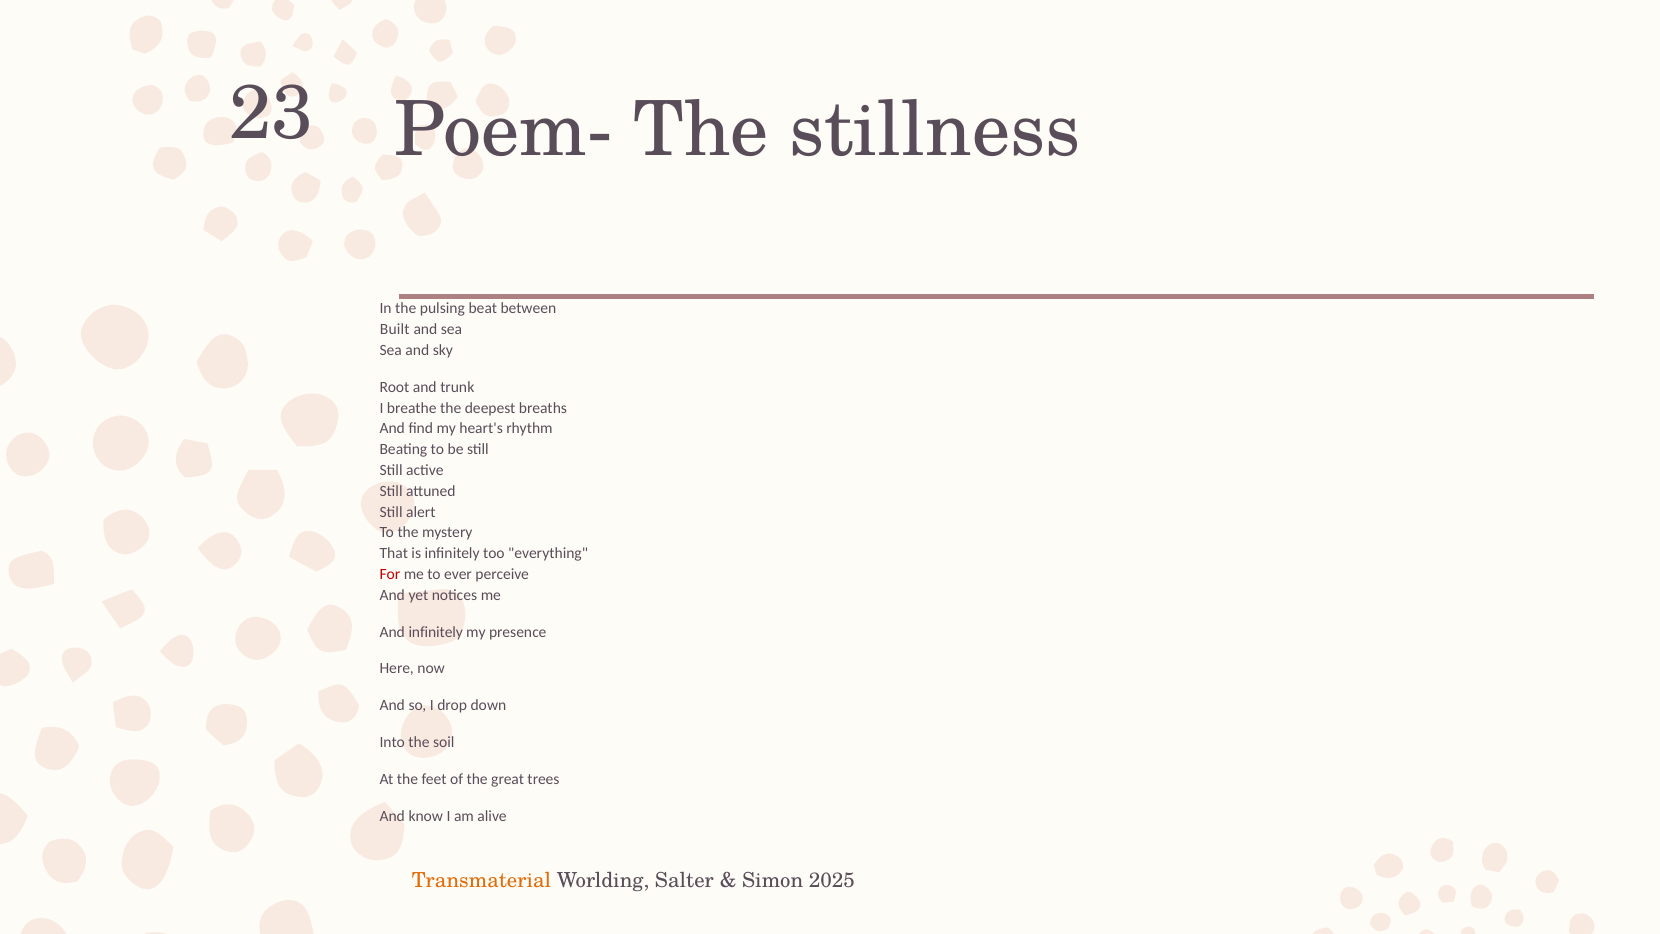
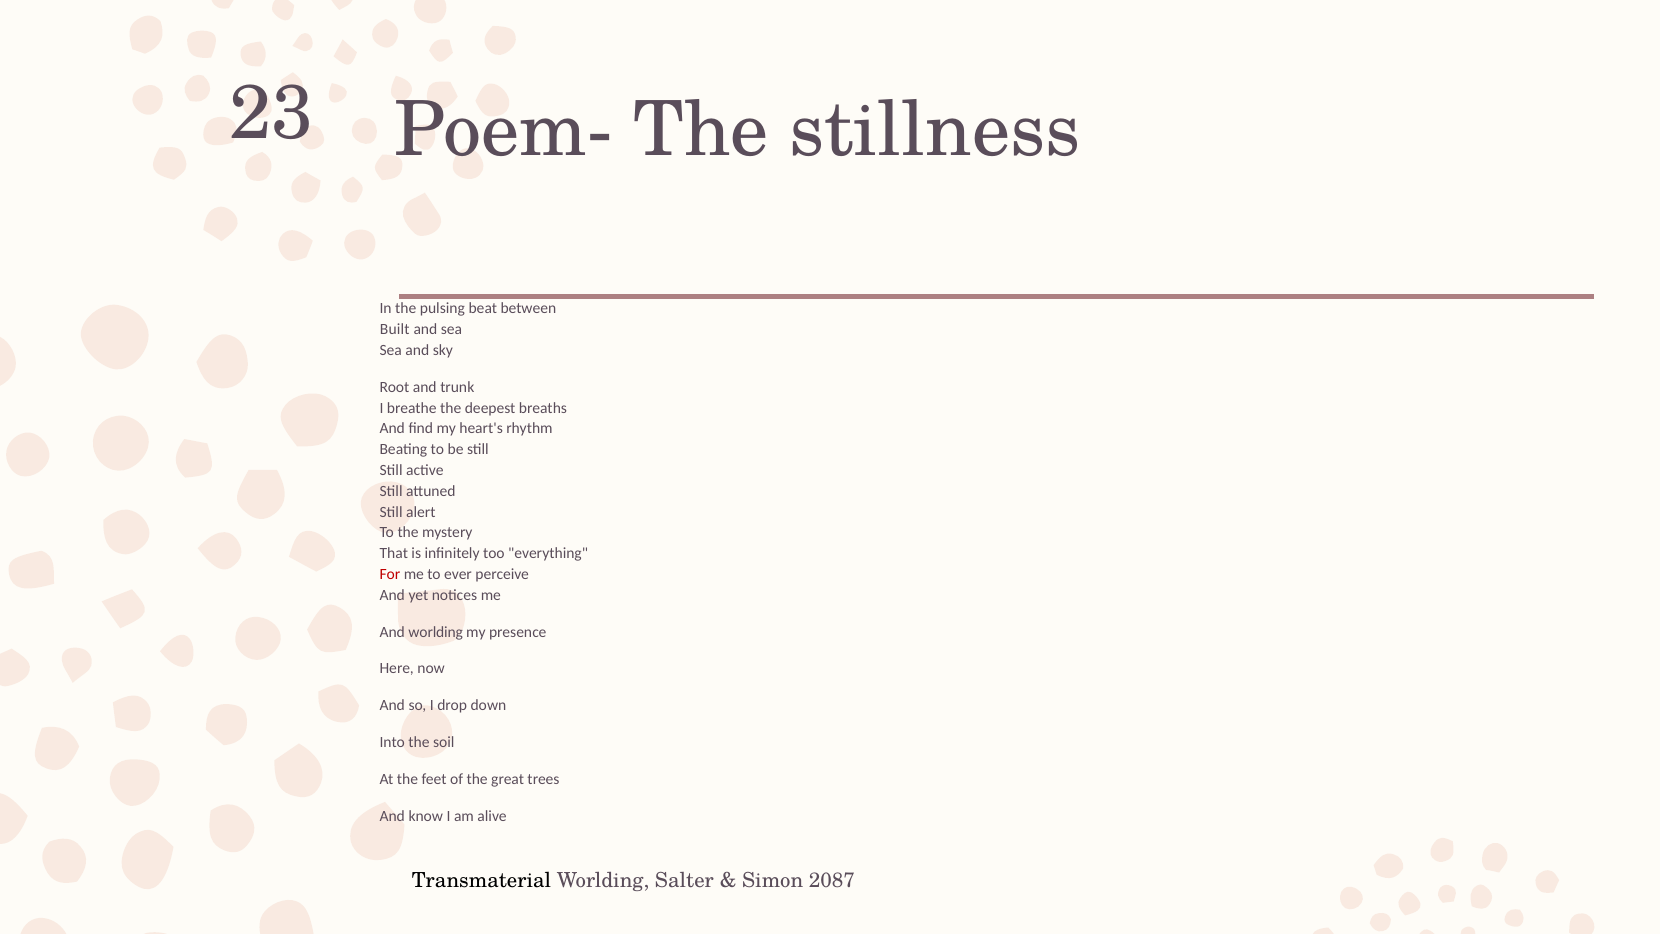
And infinitely: infinitely -> worlding (436, 632)
Transmaterial colour: orange -> black (482, 881)
2025: 2025 -> 2087 (832, 881)
